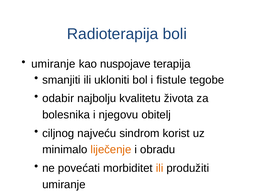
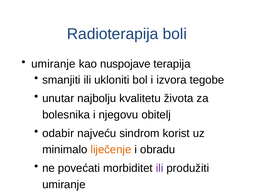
fistule: fistule -> izvora (171, 80)
odabir: odabir -> unutar (58, 98)
ciljnog: ciljnog -> odabir (58, 133)
ili colour: orange -> purple (160, 168)
